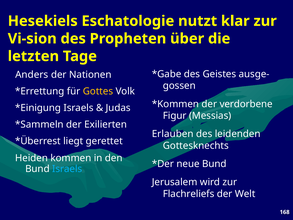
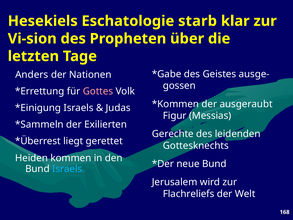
nutzt: nutzt -> starb (198, 21)
Gottes colour: yellow -> pink (98, 91)
verdorbene: verdorbene -> ausgeraubt (246, 104)
Erlauben: Erlauben -> Gerechte (173, 134)
